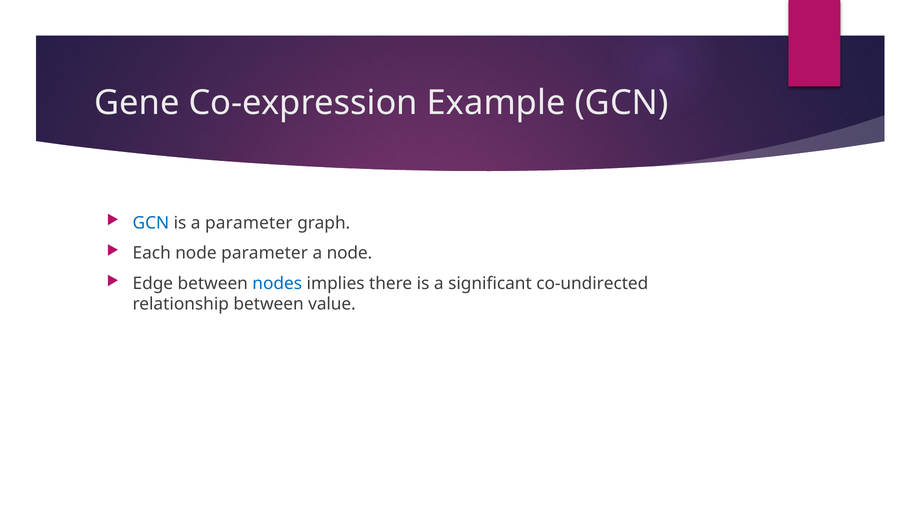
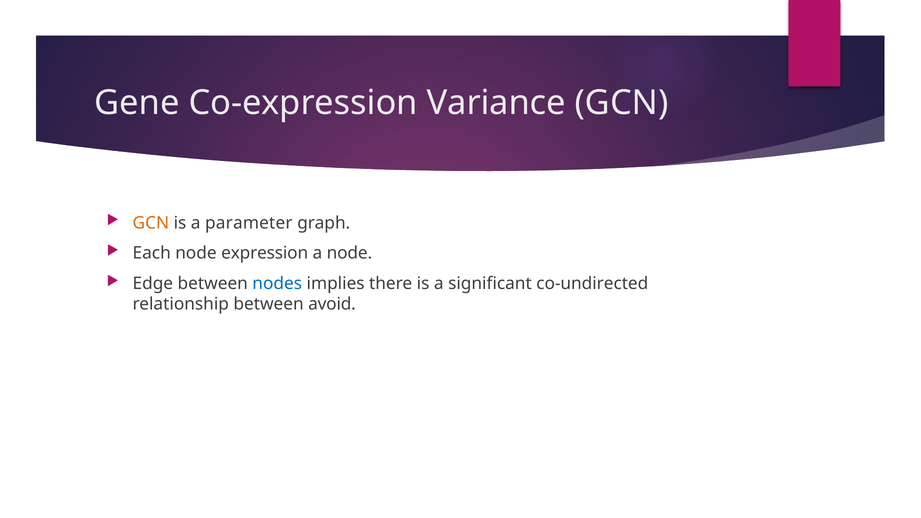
Example: Example -> Variance (496, 103)
GCN colour: blue -> orange (151, 223)
node parameter: parameter -> expression (265, 253)
value: value -> avoid (332, 304)
